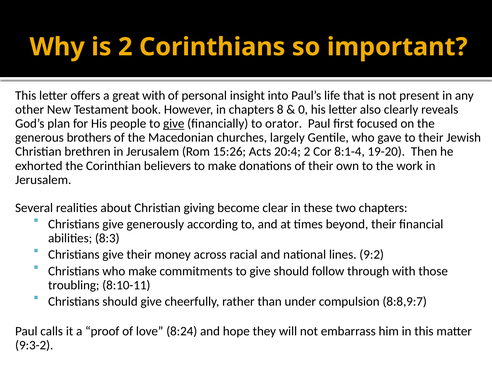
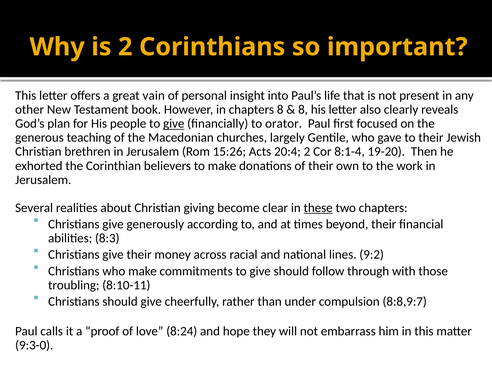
great with: with -> vain (154, 96)
0: 0 -> 8 (303, 110)
brothers: brothers -> teaching (89, 138)
these underline: none -> present (318, 208)
9:3-2: 9:3-2 -> 9:3-0 (34, 345)
